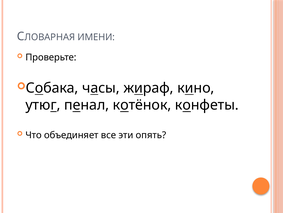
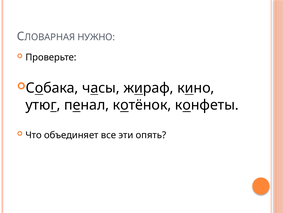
ИМЕНИ: ИМЕНИ -> НУЖНО (96, 37)
